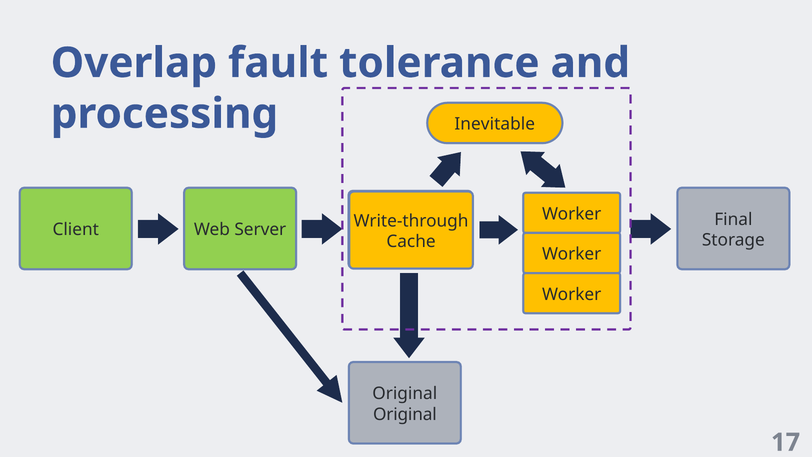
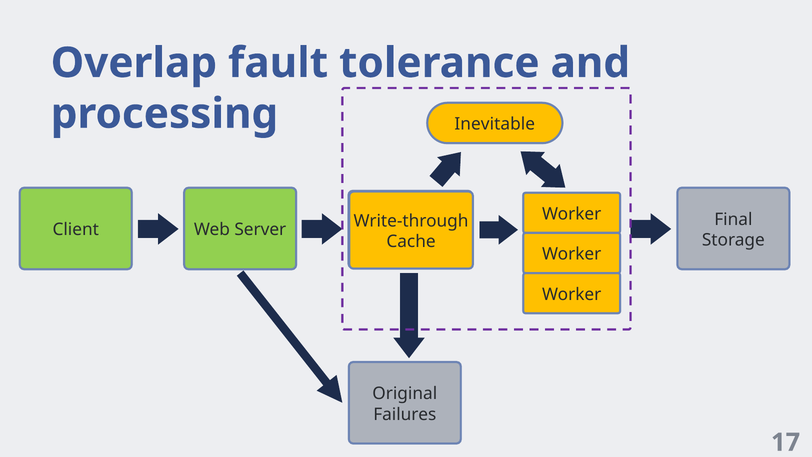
Original: Original -> Failures (405, 414)
